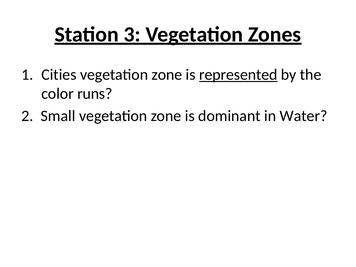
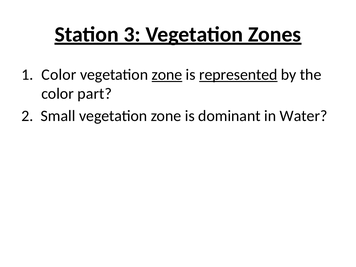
Cities: Cities -> Color (59, 75)
zone underline: none -> present (167, 75)
runs: runs -> part (95, 94)
